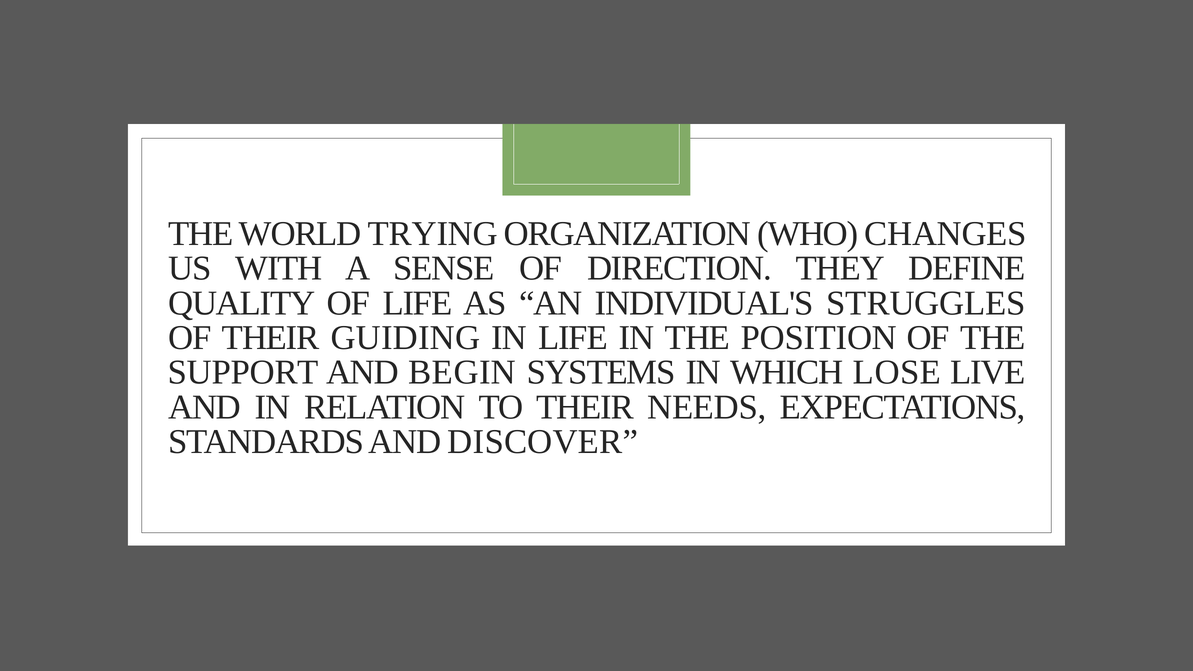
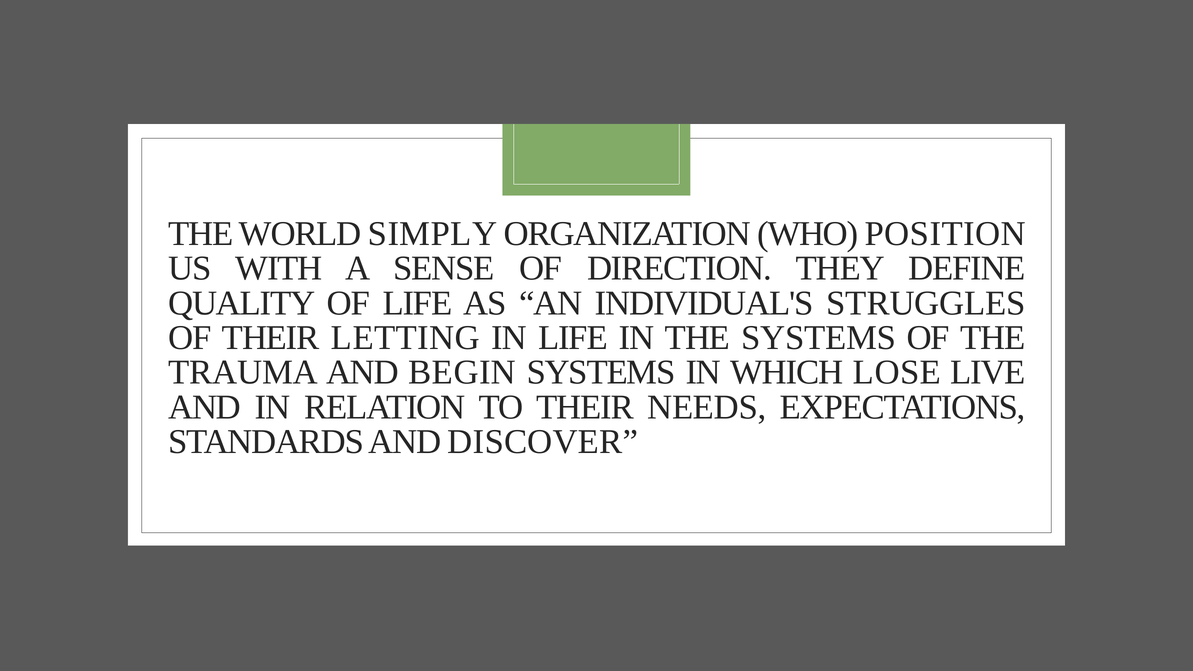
TRYING: TRYING -> SIMPLY (433, 234)
CHANGES: CHANGES -> POSITION (945, 234)
GUIDING: GUIDING -> LETTING (405, 338)
THE POSITION: POSITION -> SYSTEMS (819, 338)
SUPPORT: SUPPORT -> TRAUMA (243, 372)
